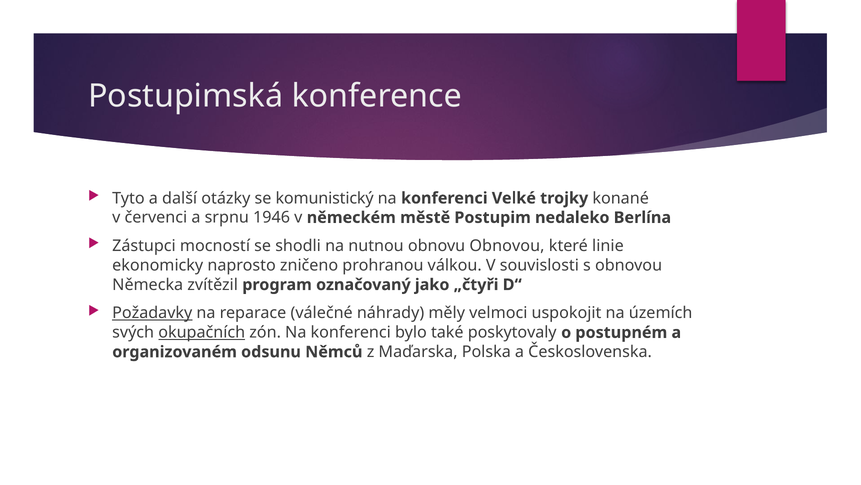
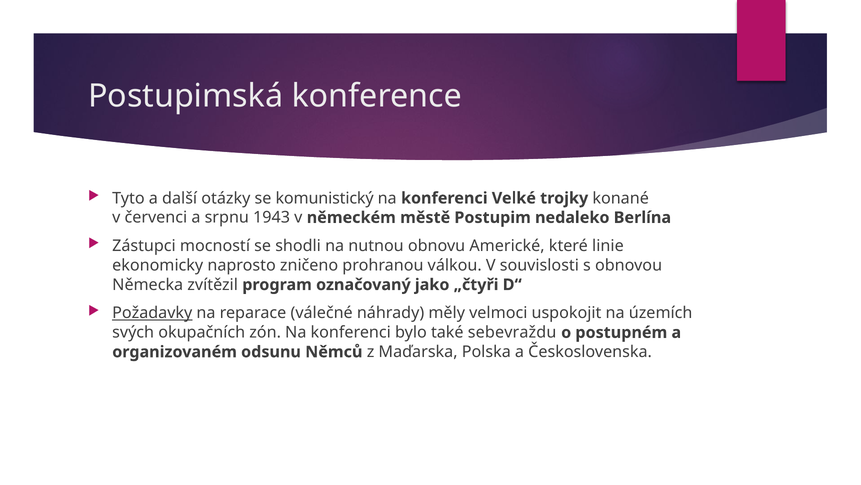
1946: 1946 -> 1943 (272, 217)
obnovu Obnovou: Obnovou -> Americké (507, 246)
okupačních underline: present -> none (202, 332)
poskytovaly: poskytovaly -> sebevraždu (512, 332)
